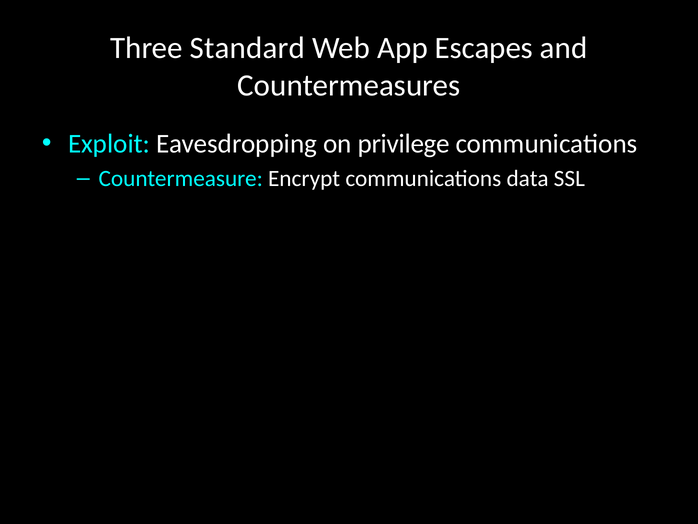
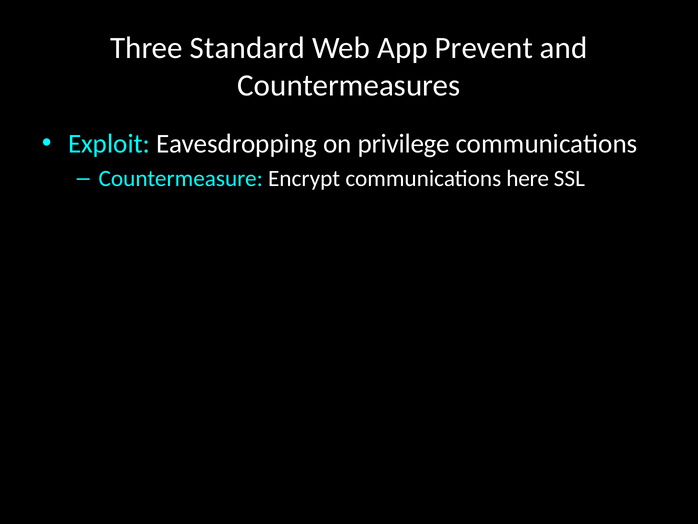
Escapes: Escapes -> Prevent (484, 48)
data: data -> here (528, 178)
